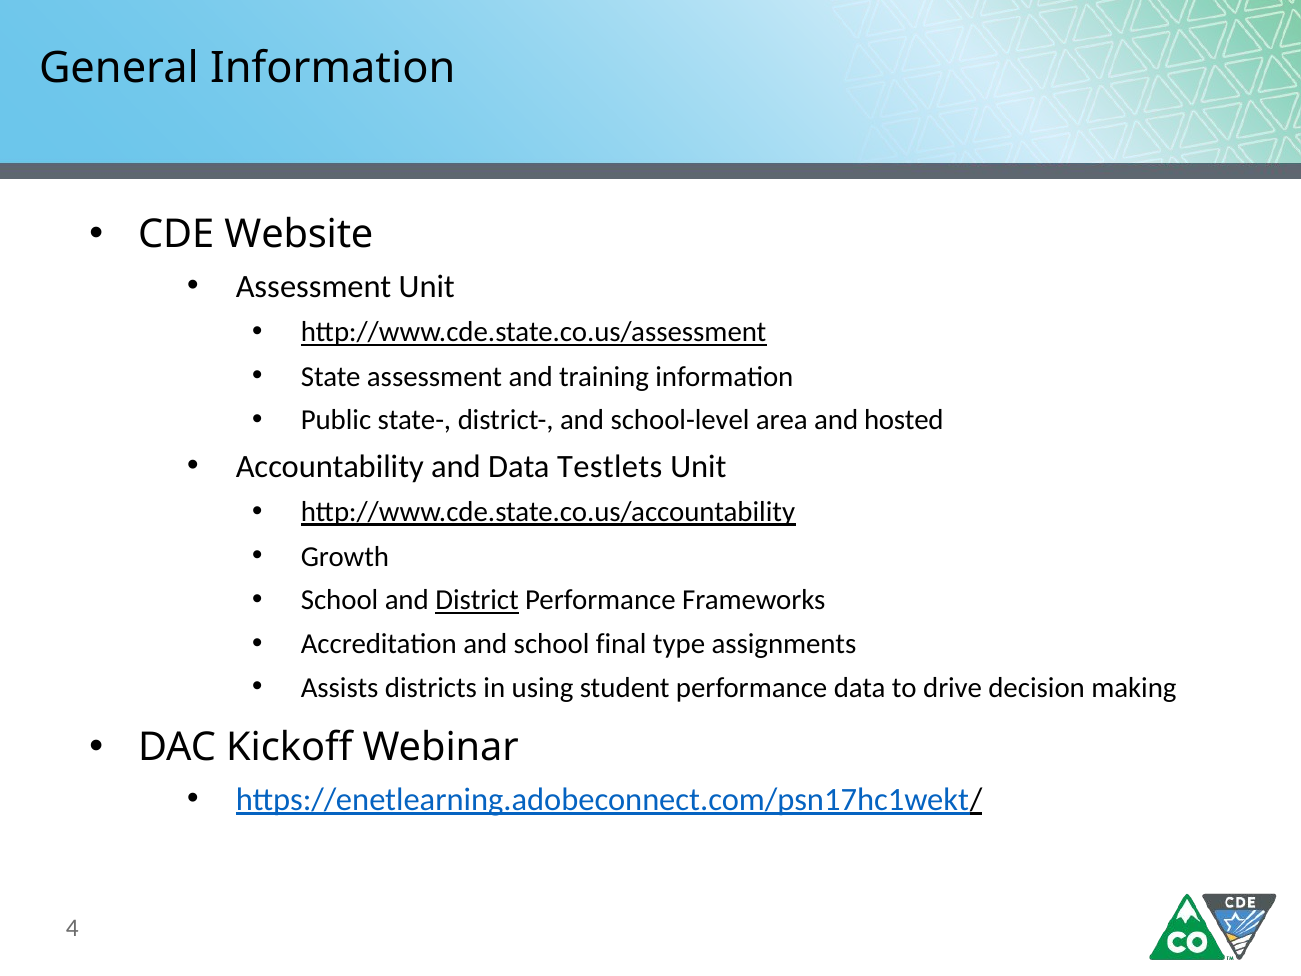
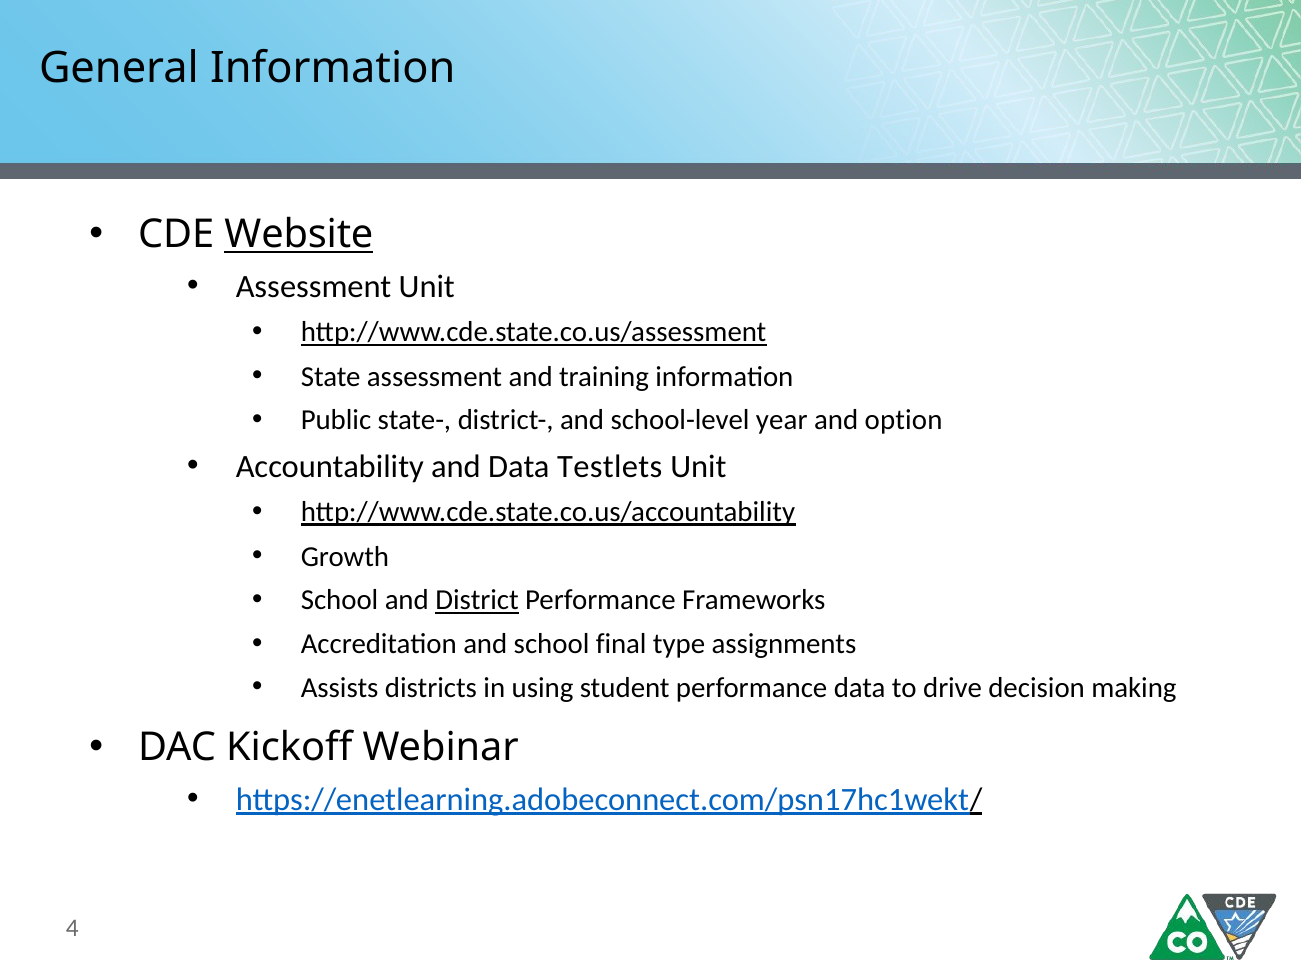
Website underline: none -> present (299, 235)
area: area -> year (782, 420)
hosted: hosted -> option (904, 420)
